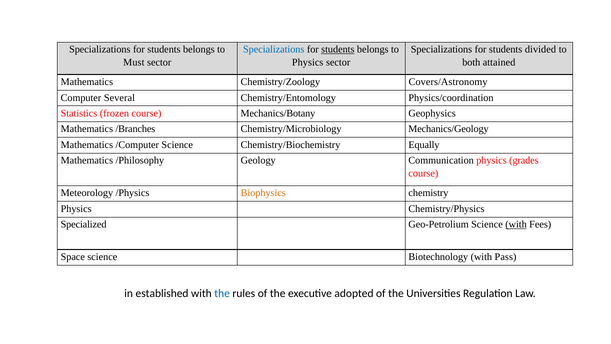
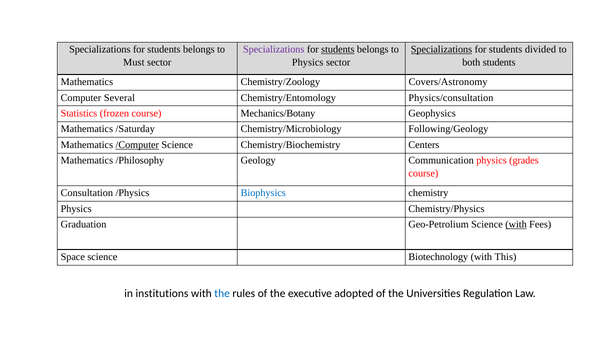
Specializations colour: blue -> purple (274, 49)
Specializations underline: none -> present (441, 49)
both attained: attained -> students (499, 62)
Physics/coordination: Physics/coordination -> Physics/consultation (451, 98)
/Branches: /Branches -> /Saturday (135, 129)
Mechanics/Geology: Mechanics/Geology -> Following/Geology (448, 129)
/Computer underline: none -> present (137, 145)
Equally: Equally -> Centers (424, 145)
Meteorology: Meteorology -> Consultation (87, 193)
Biophysics colour: orange -> blue (263, 193)
Specialized: Specialized -> Graduation (84, 224)
Pass: Pass -> This (506, 257)
established: established -> institutions (162, 293)
